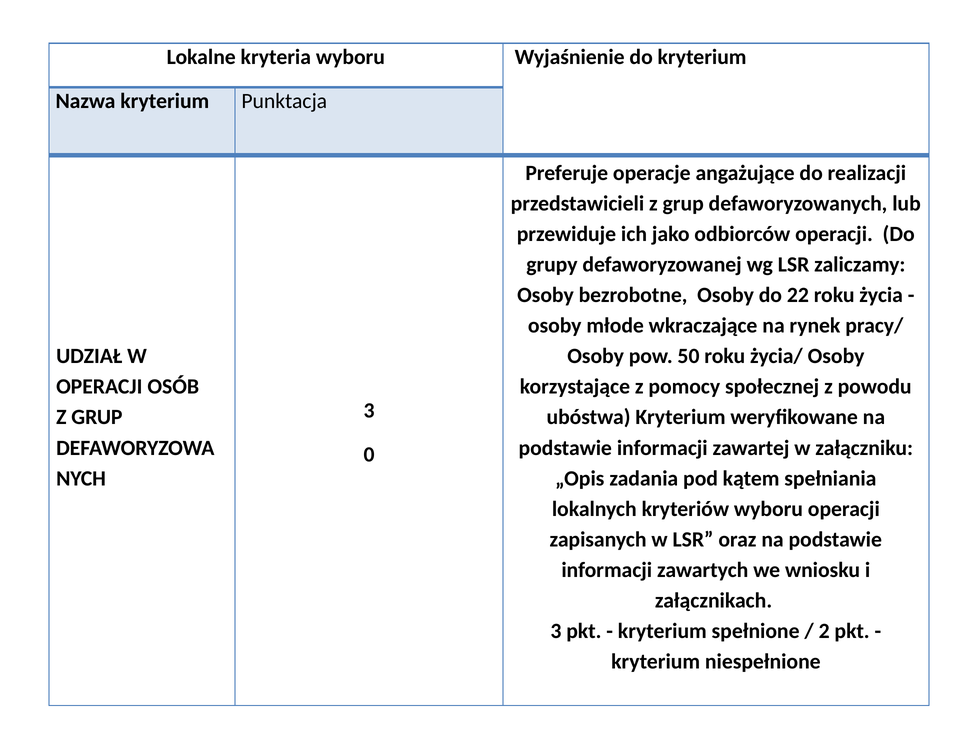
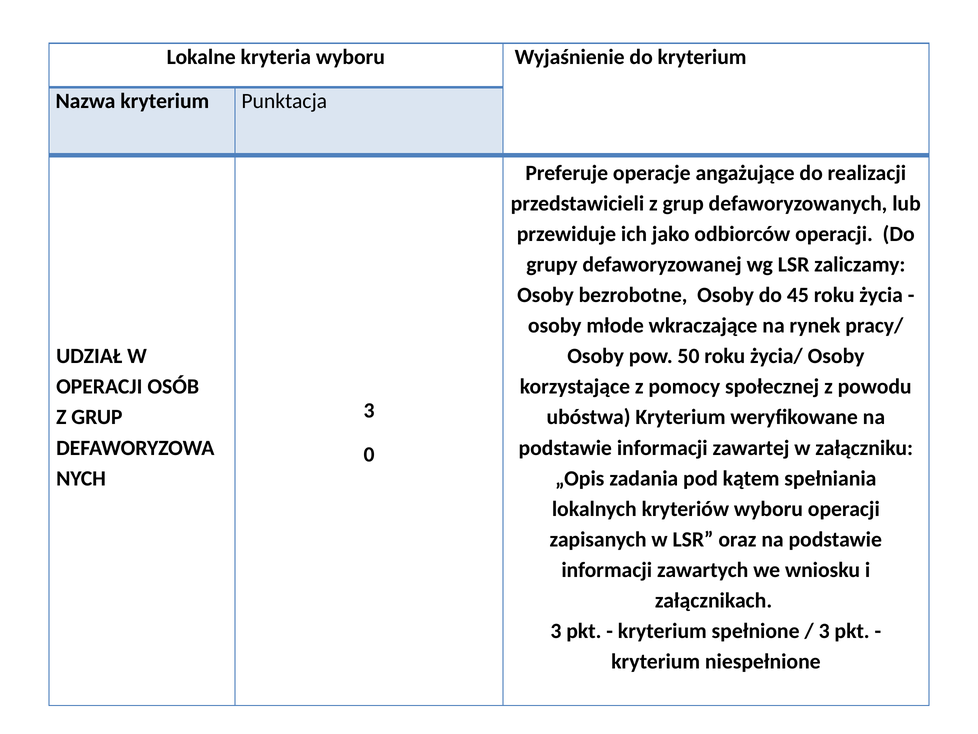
22: 22 -> 45 (798, 295)
2: 2 -> 3 (824, 631)
